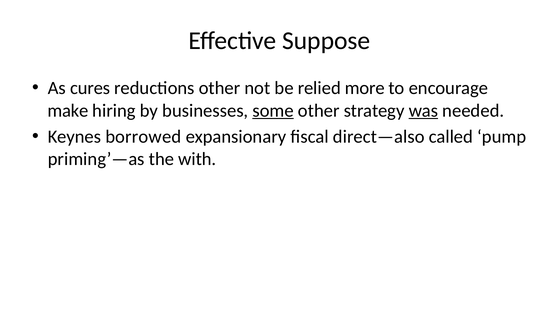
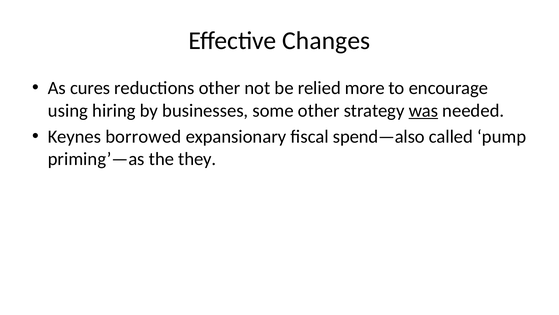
Suppose: Suppose -> Changes (326, 41)
make: make -> using (68, 110)
some underline: present -> none (273, 110)
direct—also: direct—also -> spend—also (379, 136)
with: with -> they (197, 159)
